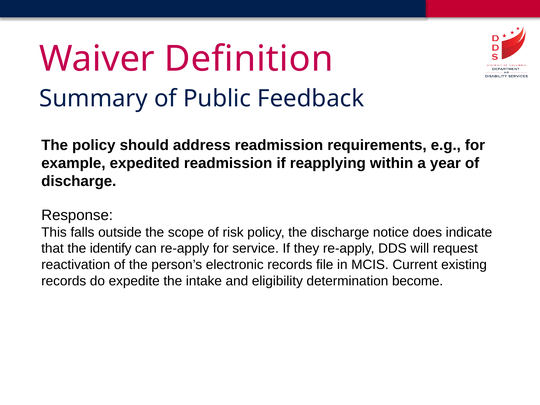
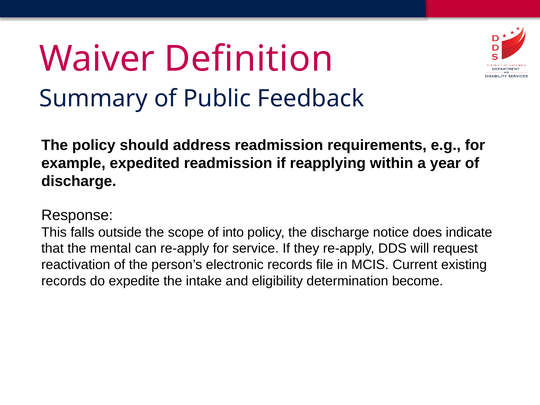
risk: risk -> into (233, 232)
identify: identify -> mental (111, 249)
